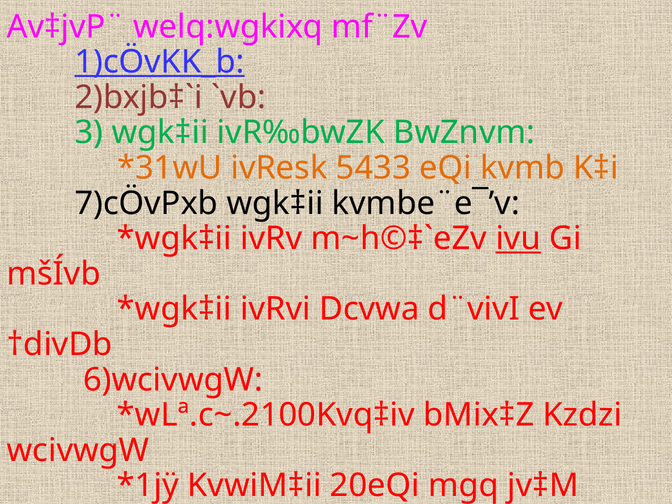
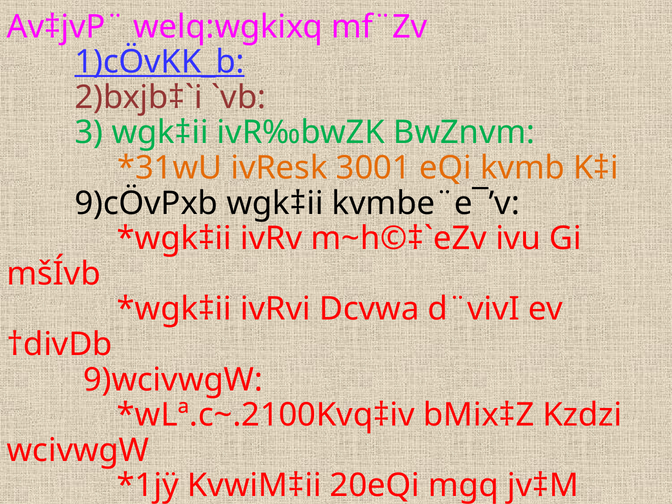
5433: 5433 -> 3001 (373, 168)
7)cÖvPxb: 7)cÖvPxb -> 9)cÖvPxb (146, 203)
ivu underline: present -> none (518, 239)
6)wcivwgW: 6)wcivwgW -> 9)wcivwgW (173, 380)
